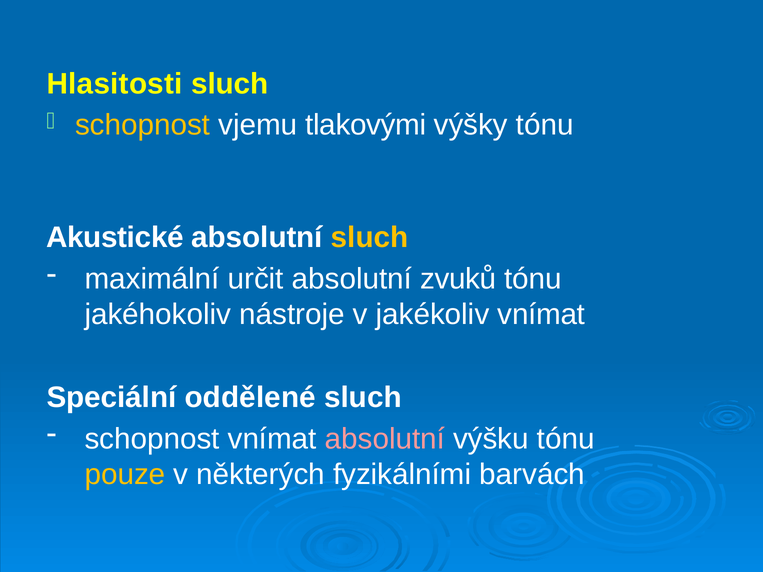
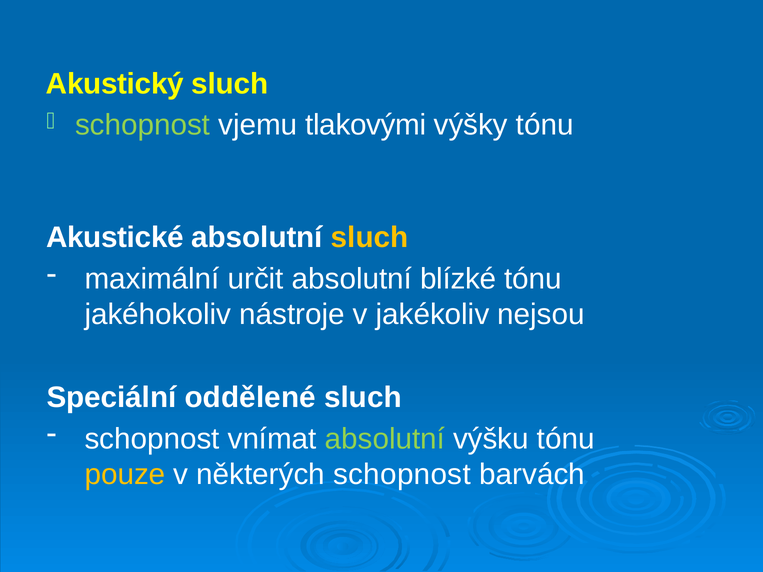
Hlasitosti: Hlasitosti -> Akustický (115, 84)
schopnost colour: yellow -> light green (143, 125)
zvuků: zvuků -> blízké (458, 279)
jakékoliv vnímat: vnímat -> nejsou (541, 315)
absolutní colour: pink -> light green (385, 439)
některých fyzikálními: fyzikálními -> schopnost (402, 475)
